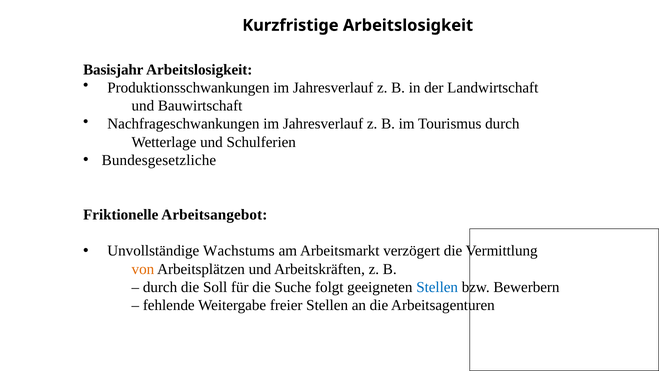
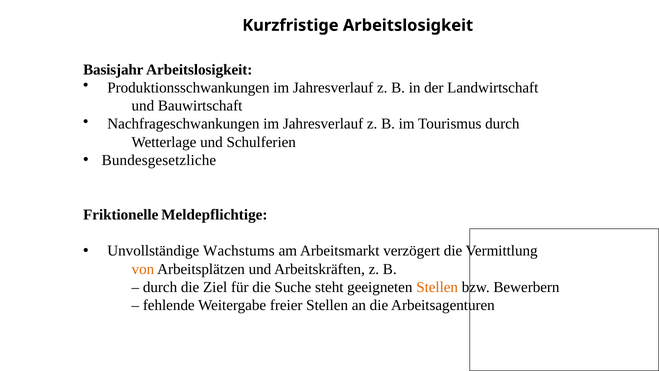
Arbeitsangebot: Arbeitsangebot -> Meldepflichtige (214, 214)
Soll: Soll -> Ziel (215, 287)
folgt: folgt -> steht (329, 287)
Stellen colour: blue -> orange (437, 287)
